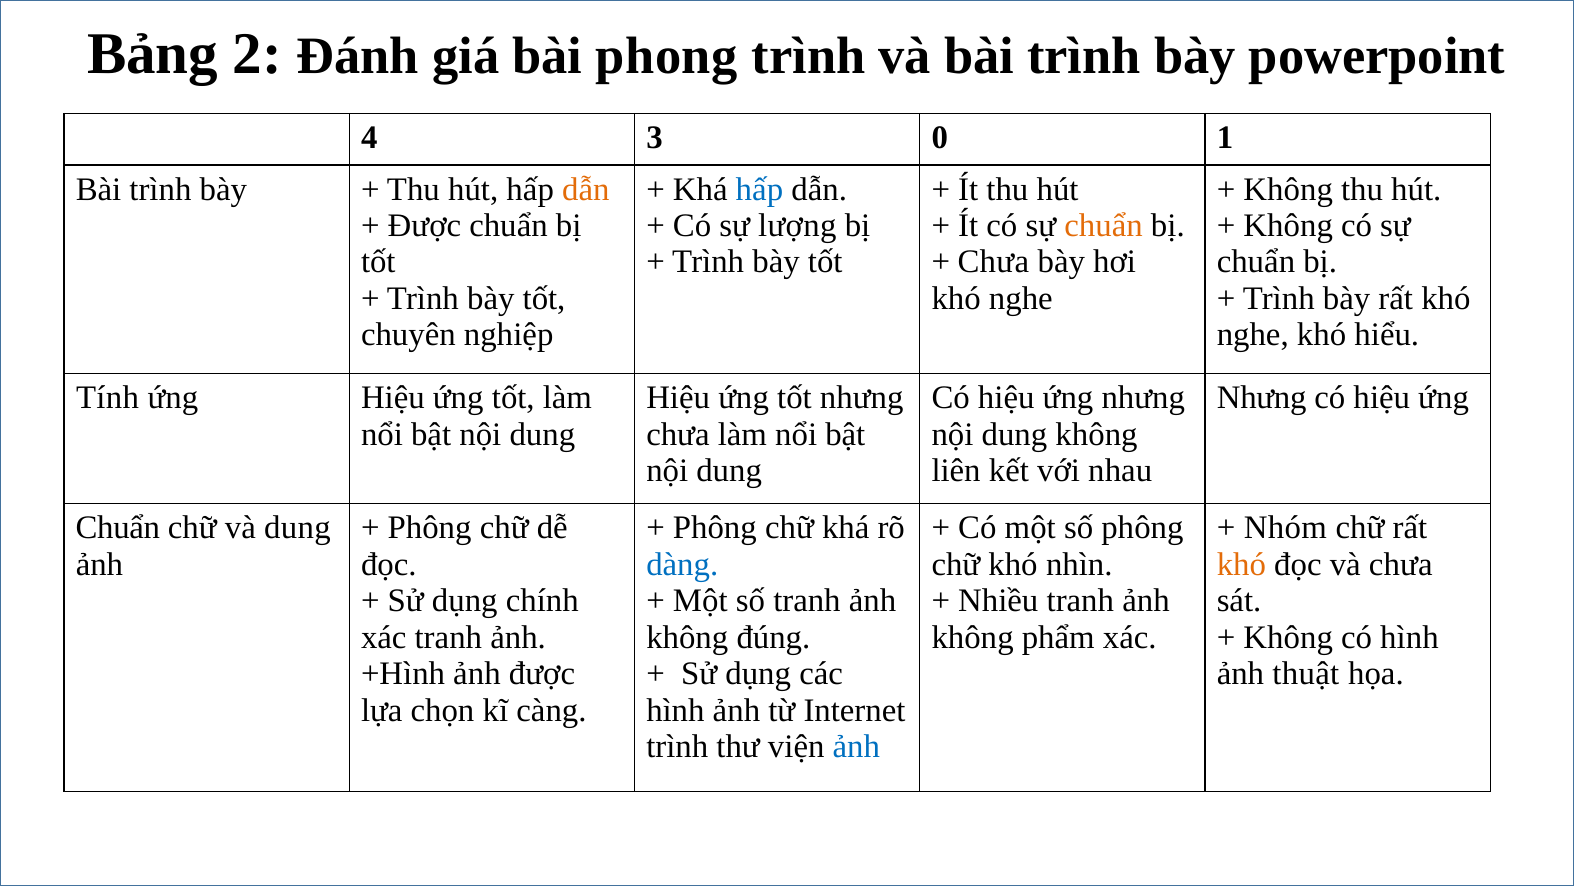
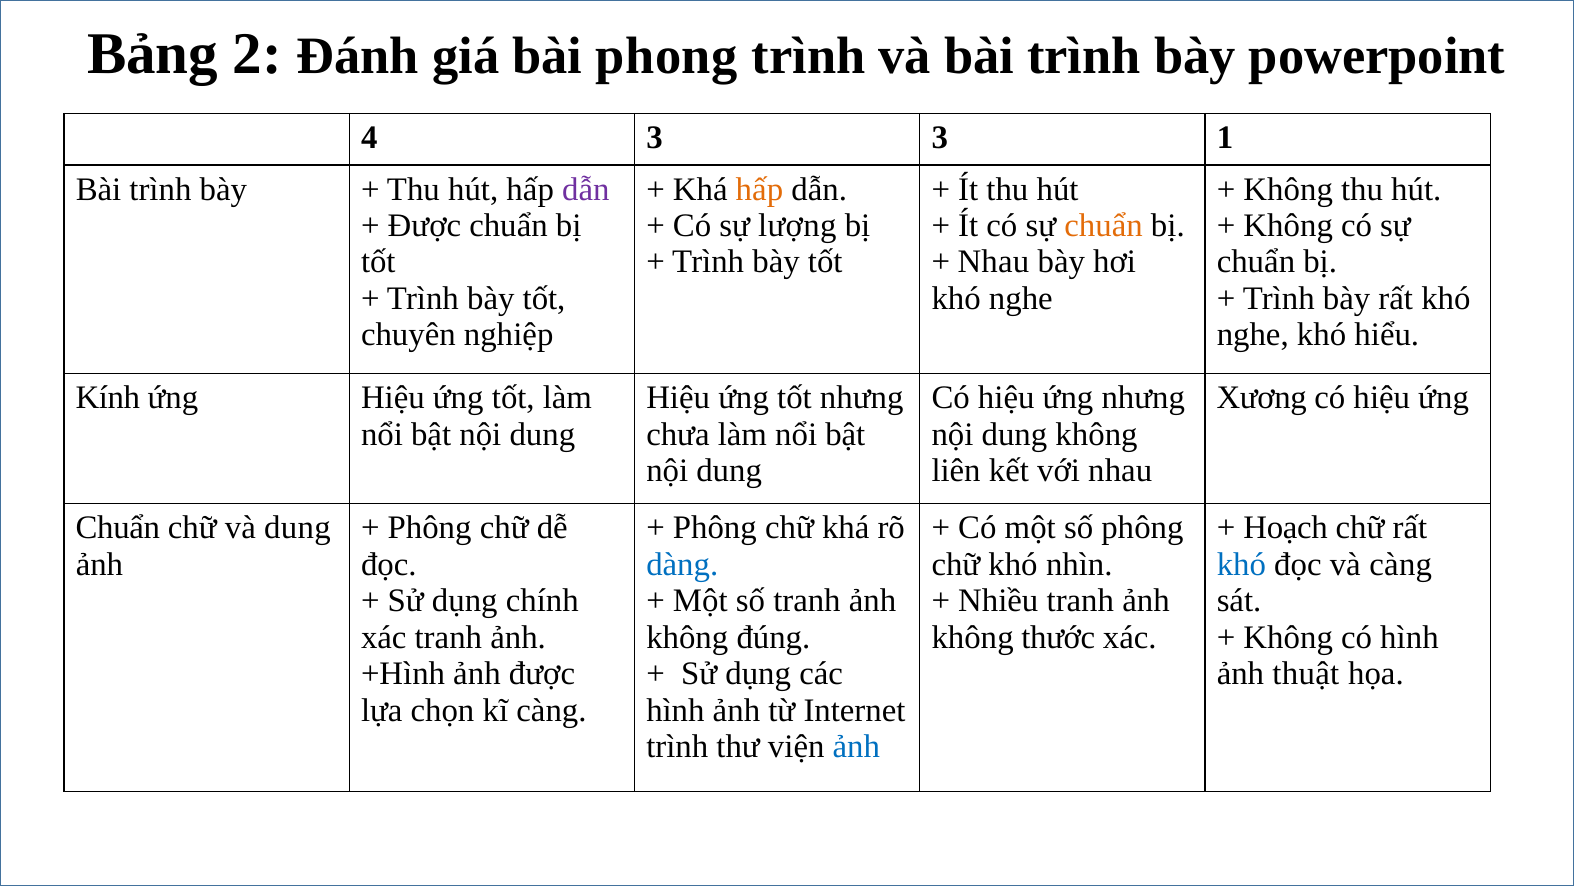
3 0: 0 -> 3 (940, 138)
dẫn colour: orange -> purple (586, 189)
hấp colour: blue -> orange (759, 189)
Chưa: Chưa -> Nhau (993, 262)
Tính: Tính -> Kính (108, 398)
Nhưng: Nhưng -> Xương (1262, 398)
Nhóm: Nhóm -> Hoạch (1286, 528)
khó colour: orange -> blue (1241, 564)
và chưa: chưa -> càng (1401, 564)
phẩm: phẩm -> thước (1058, 637)
